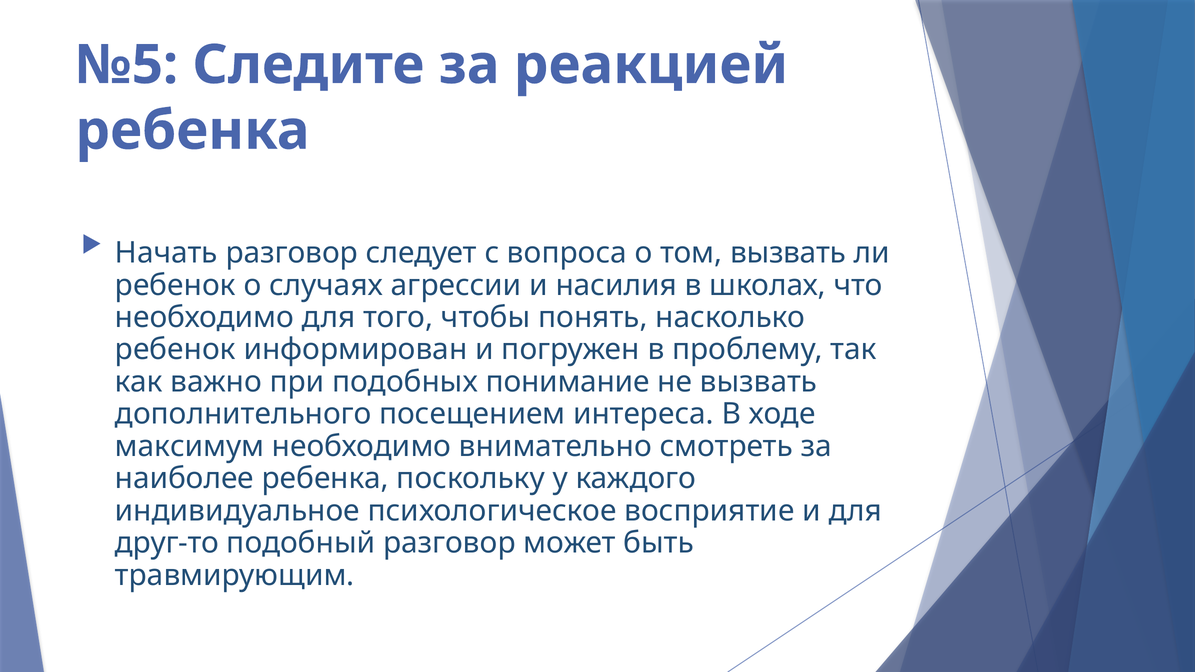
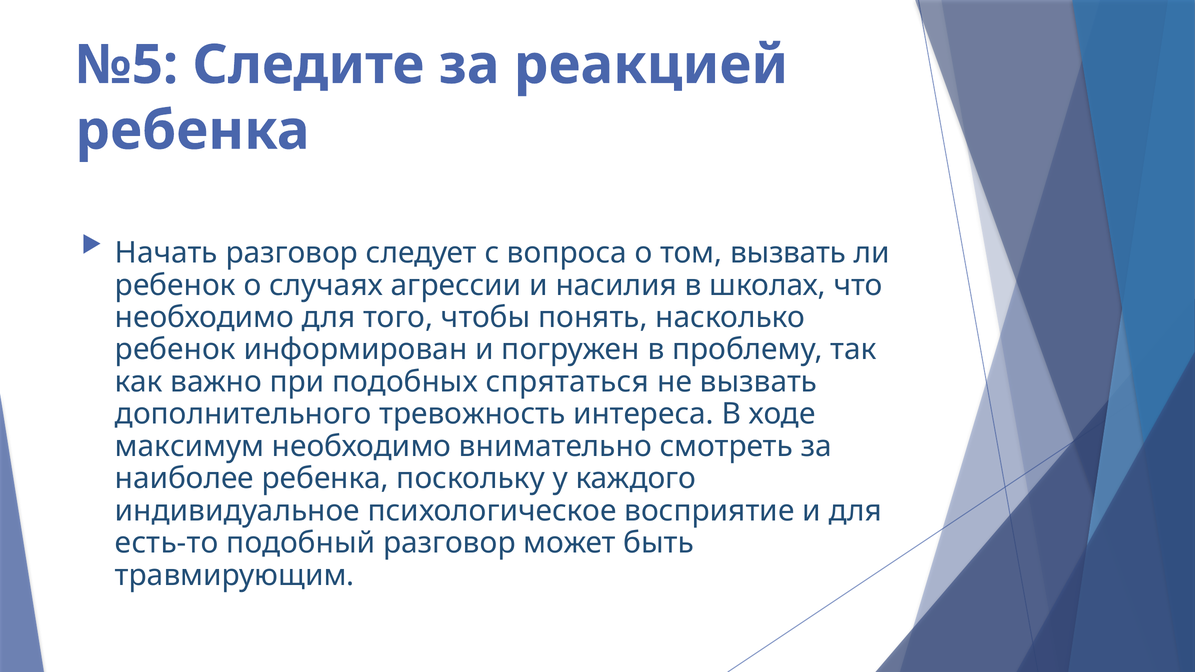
понимание: понимание -> спрятаться (567, 382)
посещением: посещением -> тревожность (472, 414)
друг-то: друг-то -> есть-то (167, 543)
